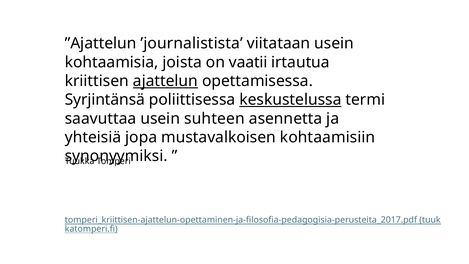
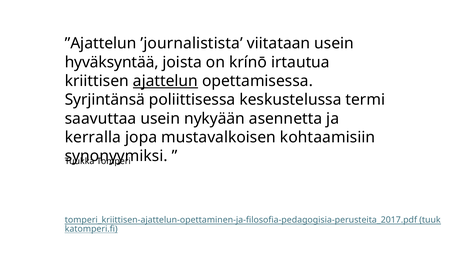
kohtaamisia: kohtaamisia -> hyväksyntää (112, 62)
vaatii: vaatii -> krínō (248, 62)
keskustelussa underline: present -> none (290, 100)
suhteen: suhteen -> nykyään (215, 119)
yhteisiä: yhteisiä -> kerralla (93, 137)
